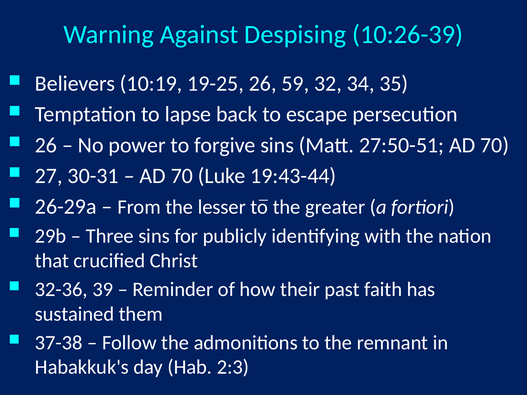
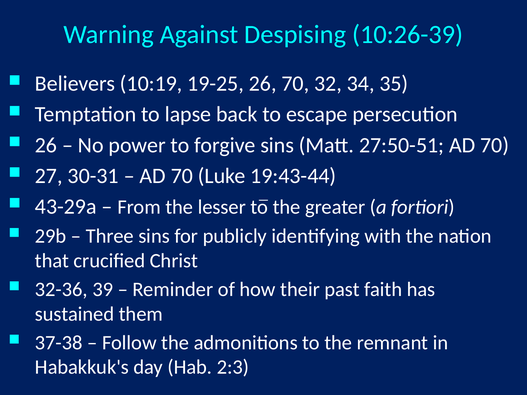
26 59: 59 -> 70 (295, 84)
26-29a: 26-29a -> 43-29a (66, 207)
